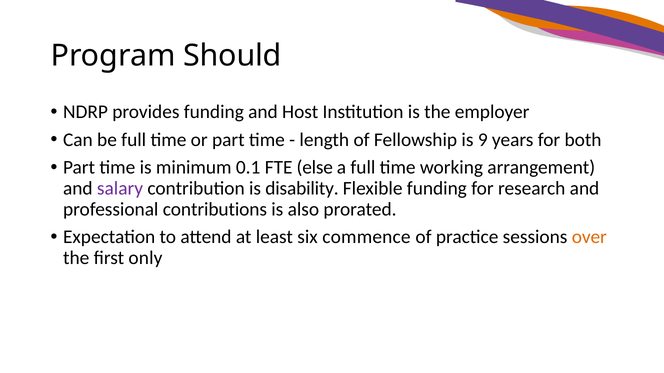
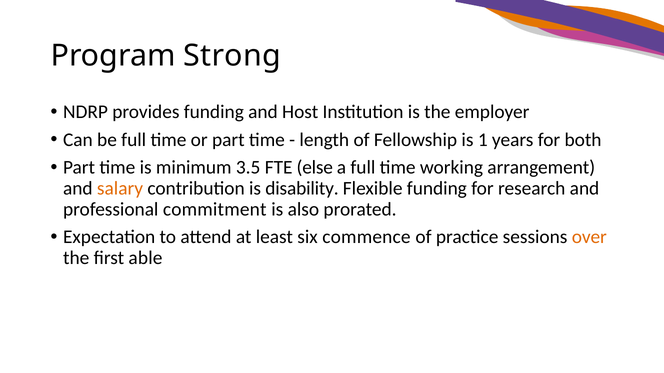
Should: Should -> Strong (232, 56)
9: 9 -> 1 (483, 140)
0.1: 0.1 -> 3.5 (248, 168)
salary colour: purple -> orange (120, 189)
contributions: contributions -> commitment (215, 210)
only: only -> able (145, 258)
